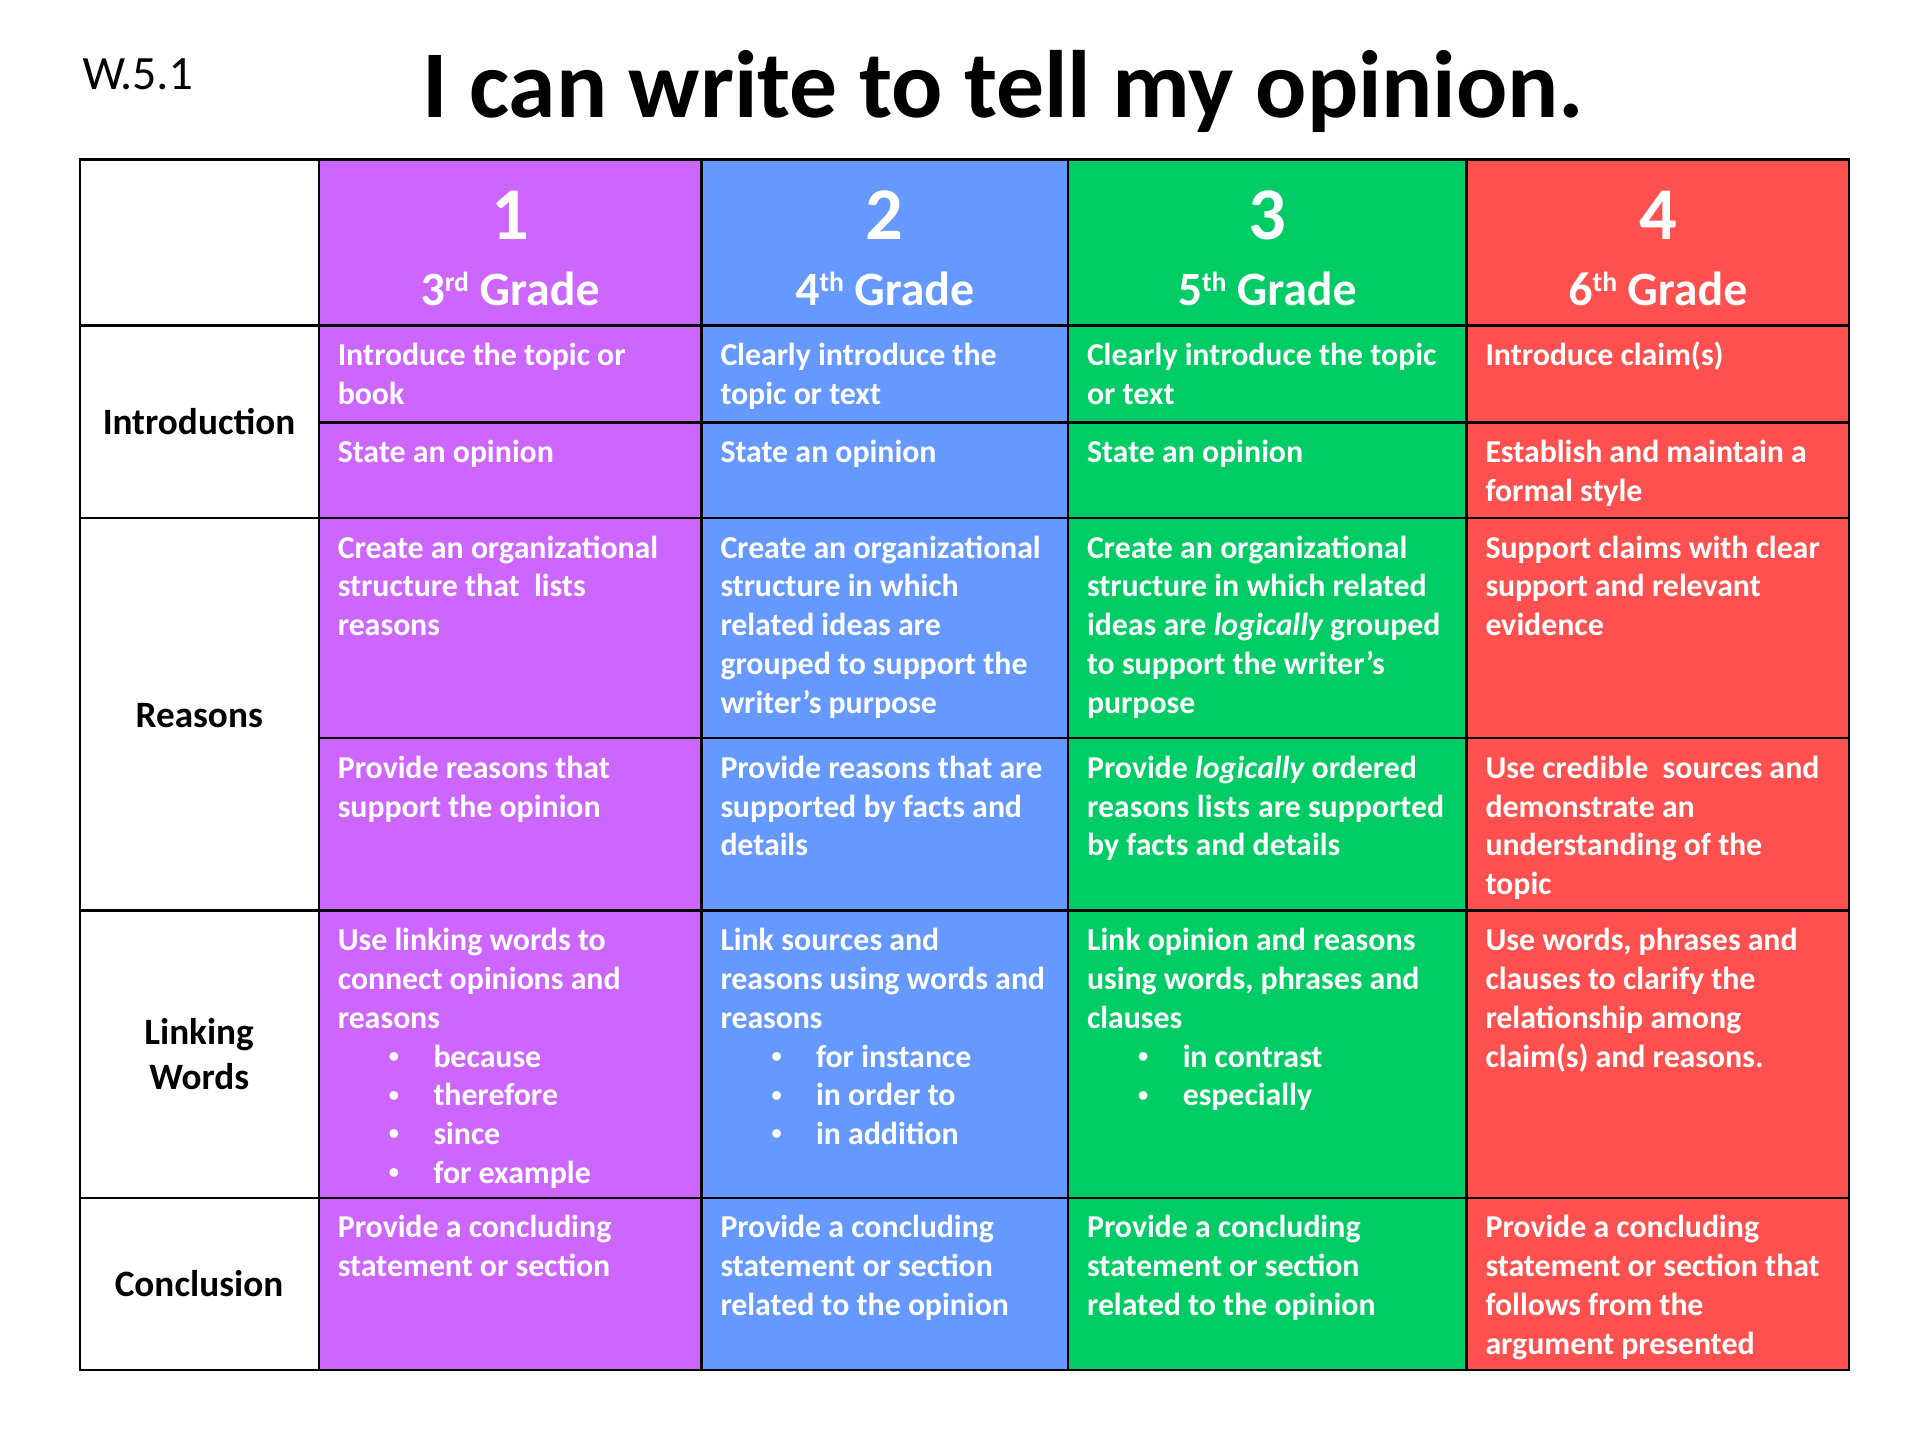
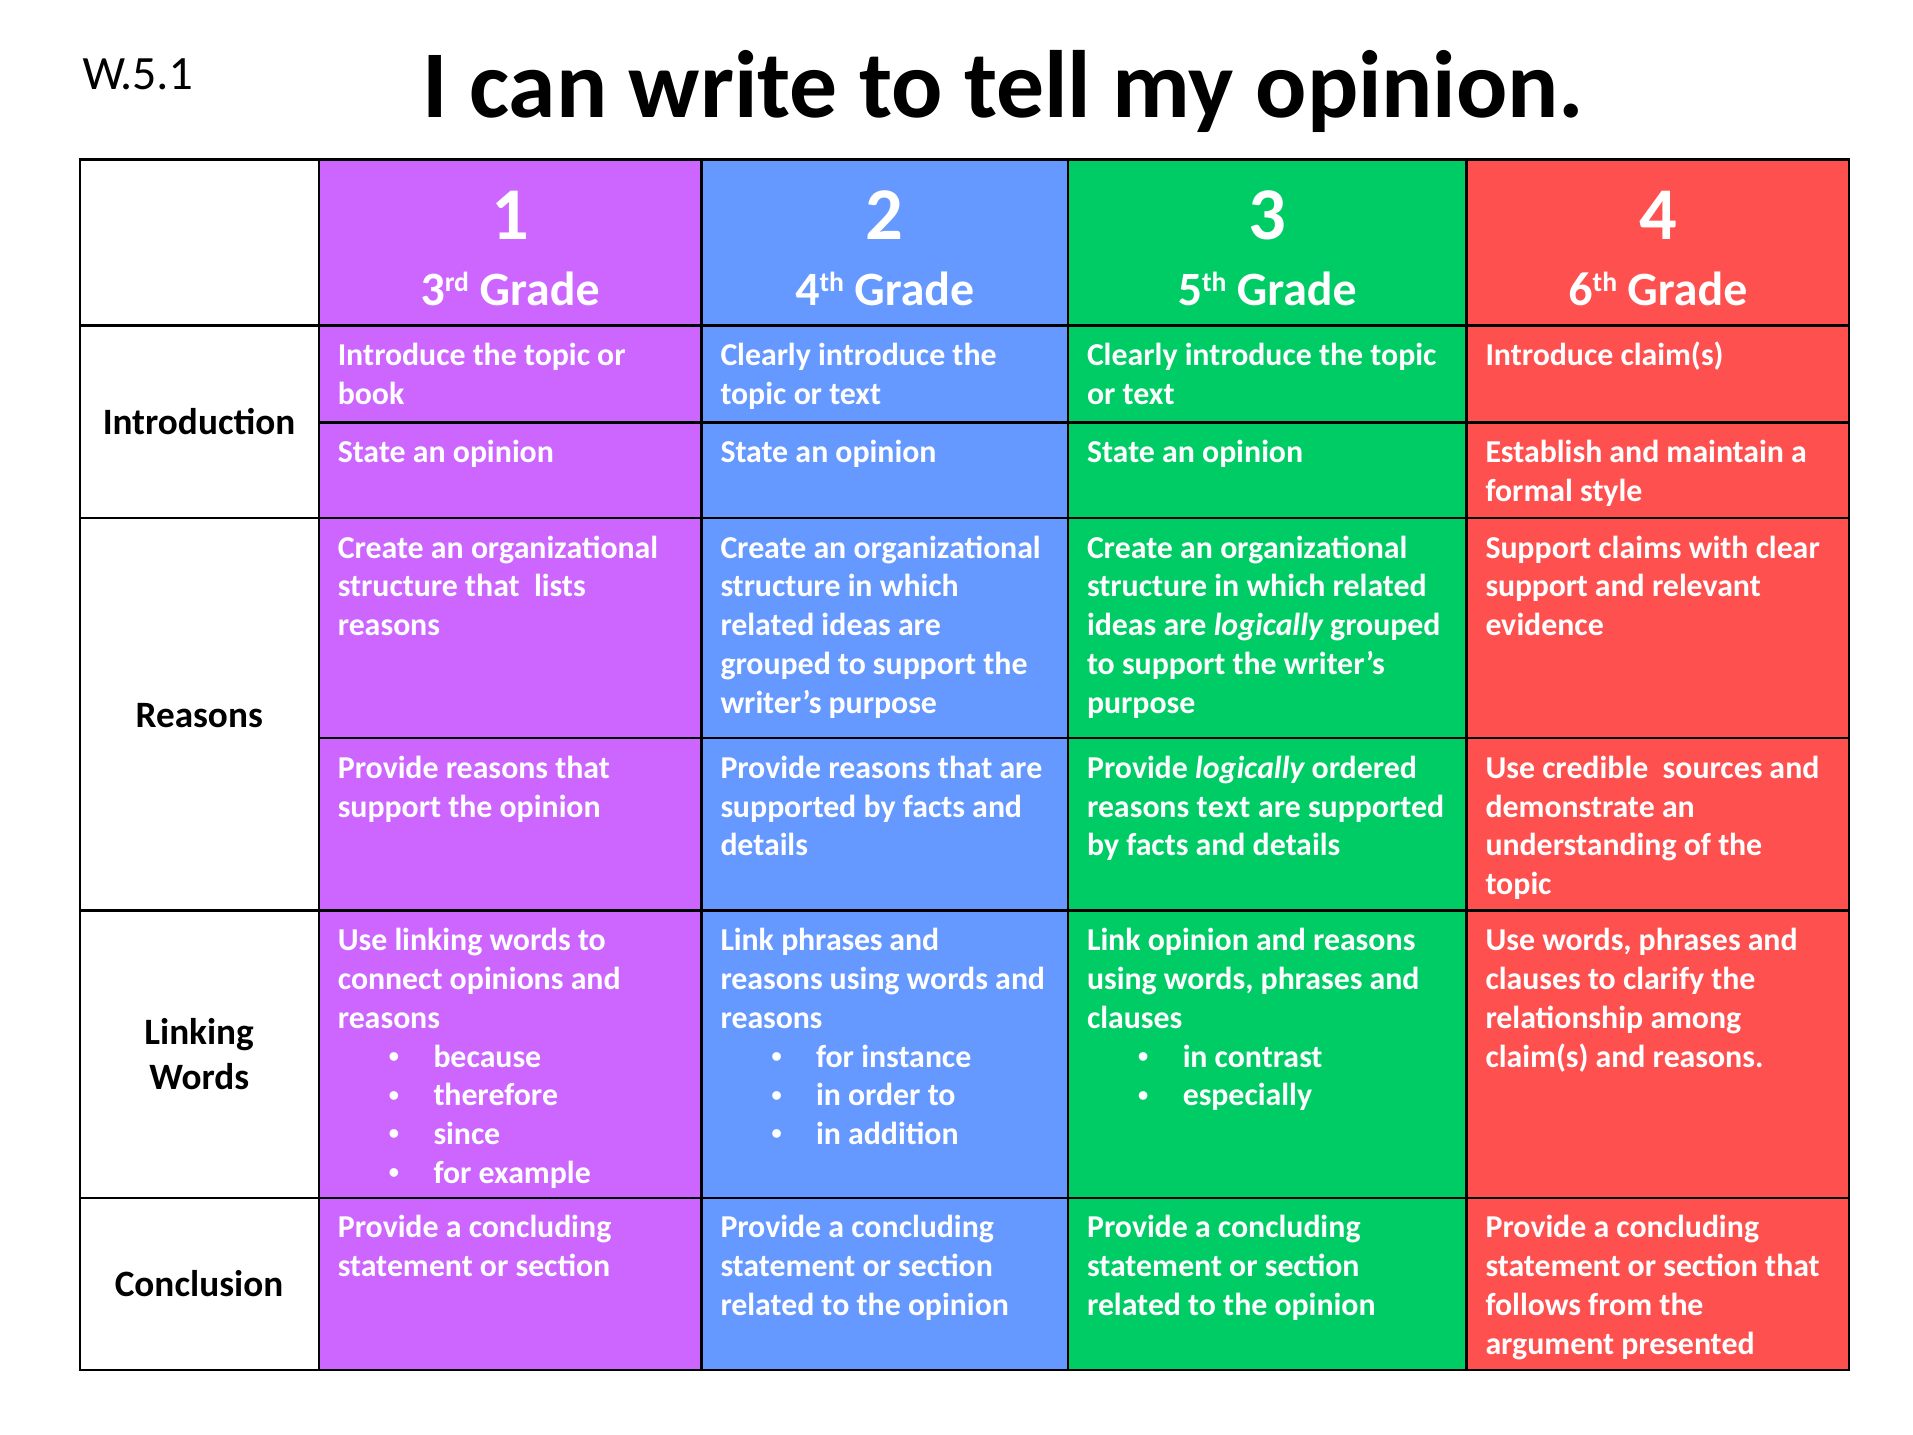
reasons lists: lists -> text (1223, 806)
Link sources: sources -> phrases (832, 940)
